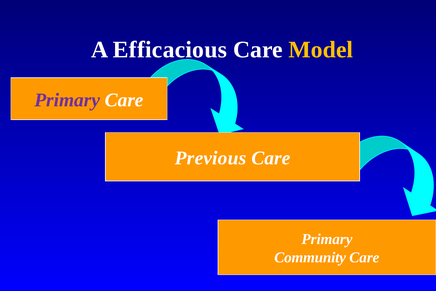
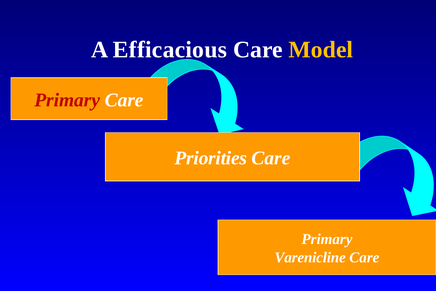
Primary colour: purple -> red (67, 100)
Previous: Previous -> Priorities (211, 158)
Community: Community -> Varenicline (310, 257)
